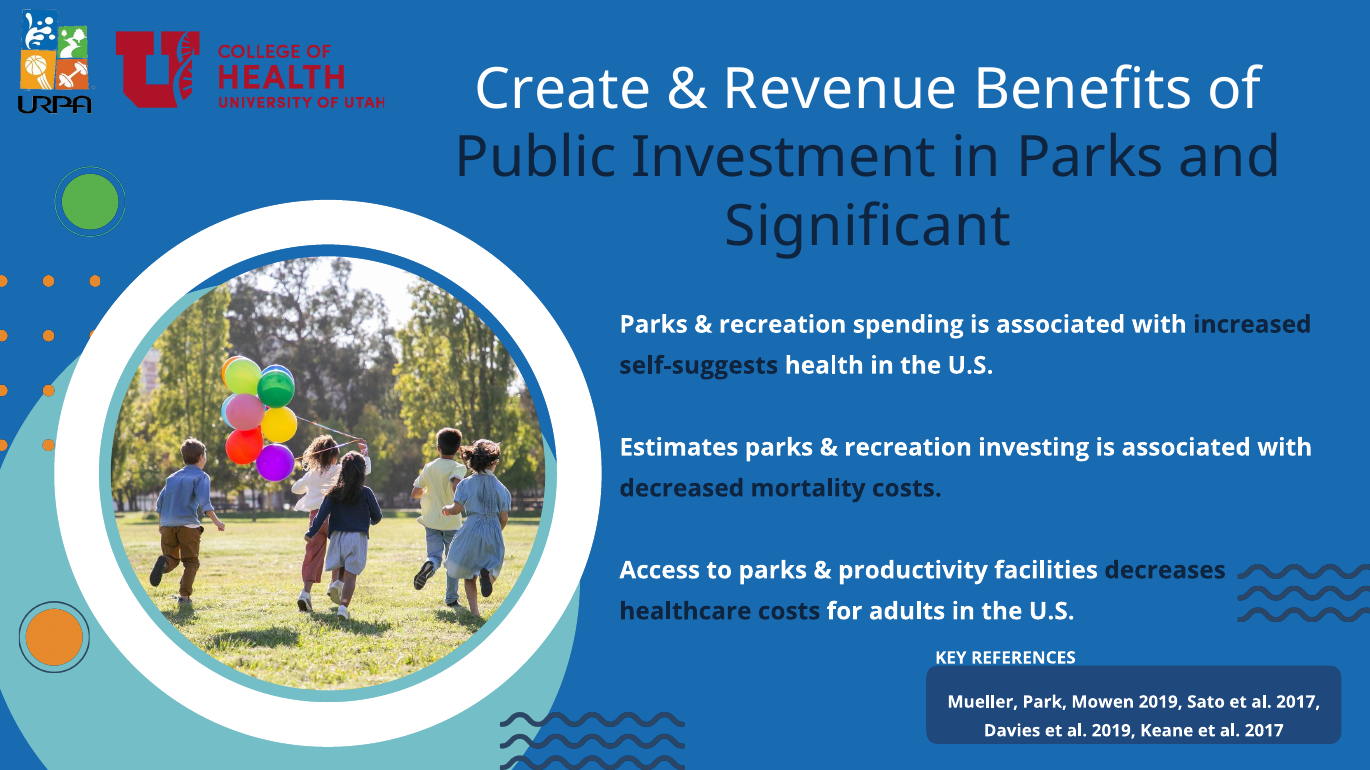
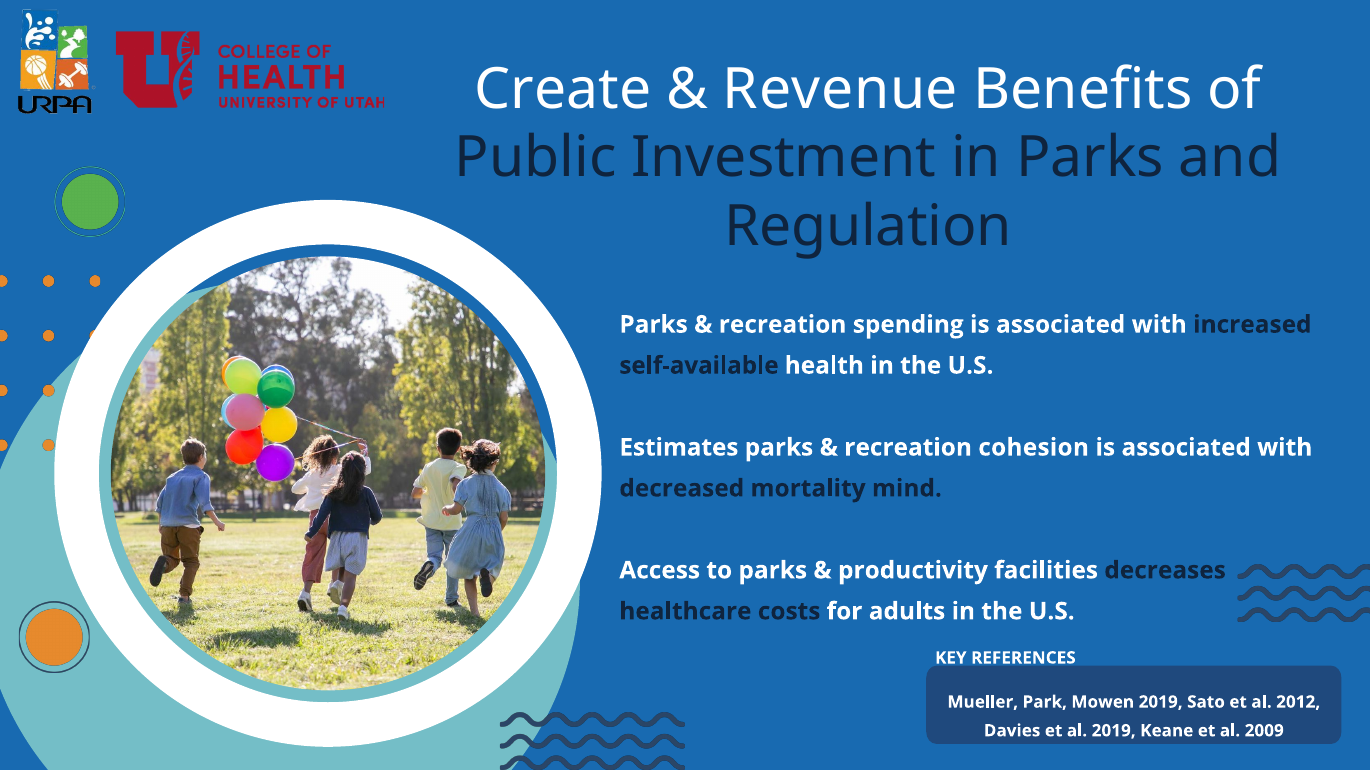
Significant: Significant -> Regulation (868, 227)
self-suggests: self-suggests -> self-available (699, 366)
investing: investing -> cohesion (1034, 448)
mortality costs: costs -> mind (907, 489)
Sato et al 2017: 2017 -> 2012 (1298, 703)
Keane et al 2017: 2017 -> 2009 (1264, 731)
